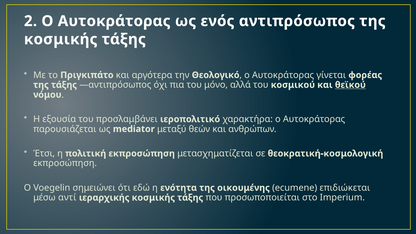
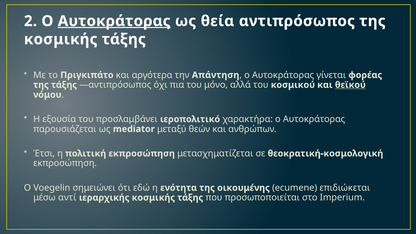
Αυτοκράτορας underline: none -> present (114, 21)
ενός: ενός -> θεία (217, 21)
Θεολογικό: Θεολογικό -> Απάντηση (216, 75)
